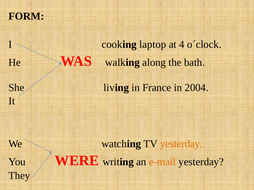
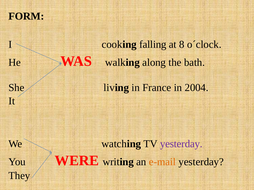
laptop: laptop -> falling (153, 44)
4: 4 -> 8 (182, 44)
yesterday colour: orange -> purple (181, 144)
